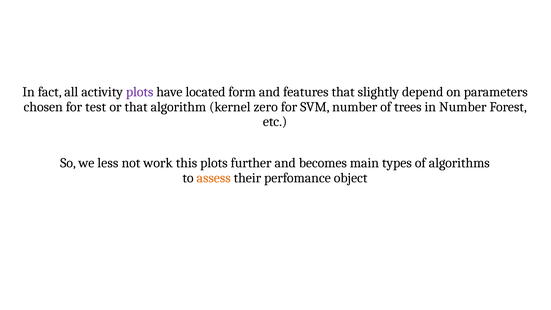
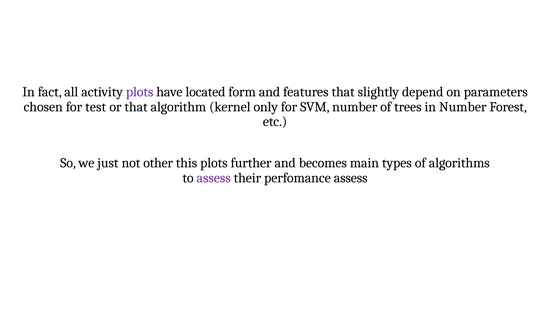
zero: zero -> only (266, 107)
less: less -> just (108, 163)
work: work -> other (158, 163)
assess colour: orange -> purple (214, 178)
perfomance object: object -> assess (351, 178)
